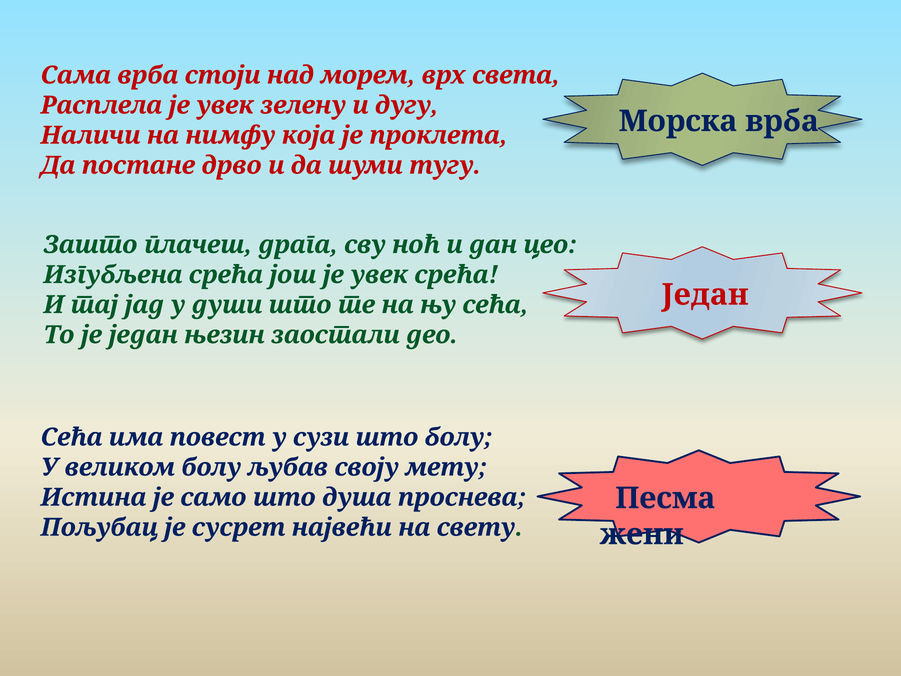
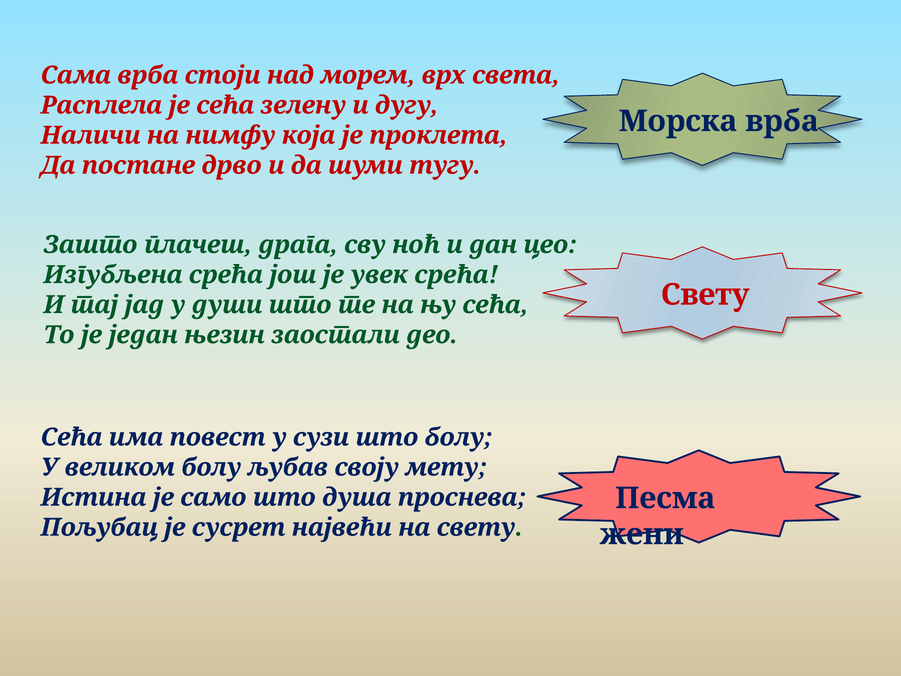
Расплела је увек: увек -> сећа (225, 105)
Један: Један -> Свету (705, 295)
